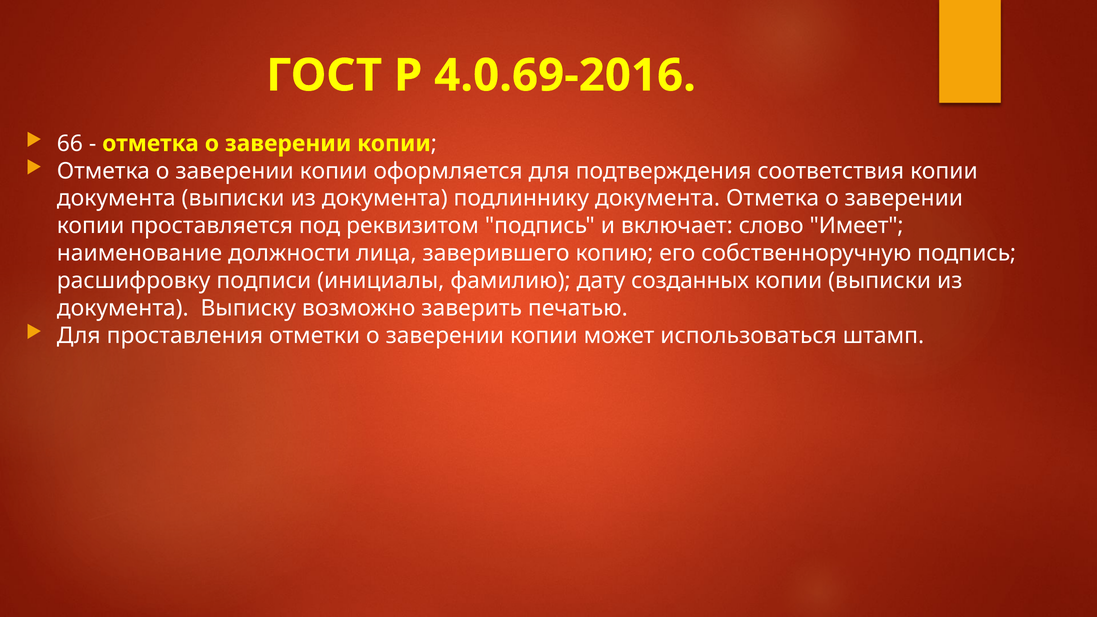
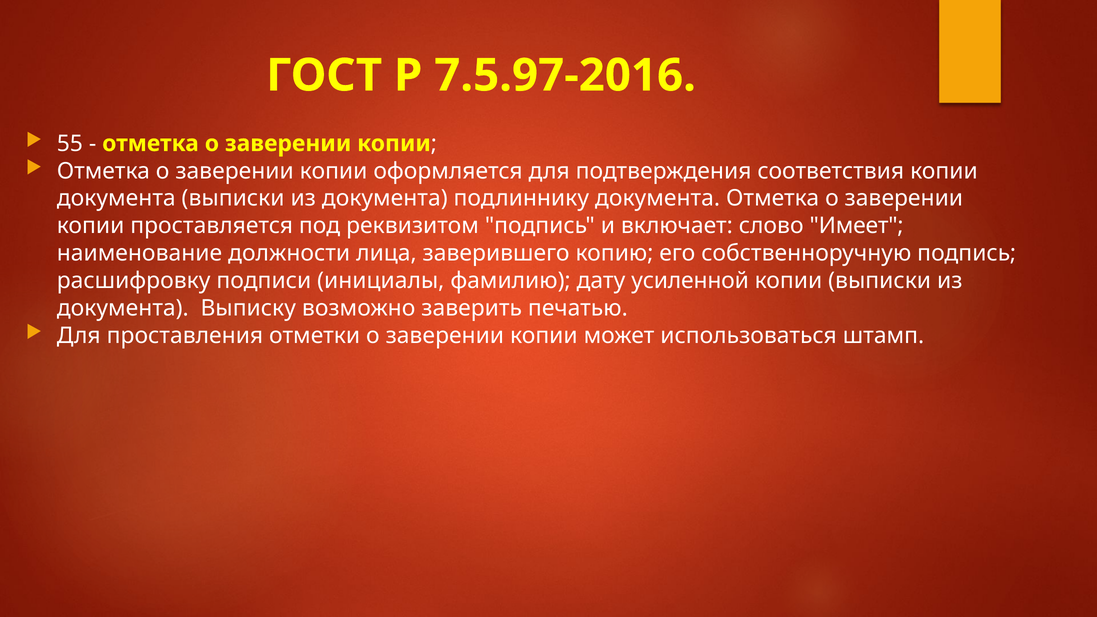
4.0.69-2016: 4.0.69-2016 -> 7.5.97-2016 (565, 75)
66: 66 -> 55 (70, 144)
созданных: созданных -> усиленной (690, 281)
